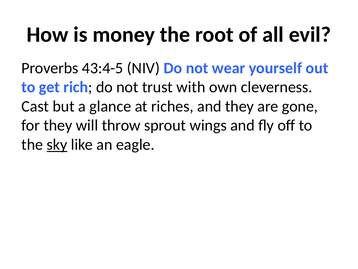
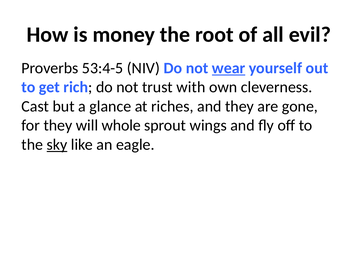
43:4-5: 43:4-5 -> 53:4-5 (103, 68)
wear underline: none -> present (229, 68)
throw: throw -> whole (121, 125)
